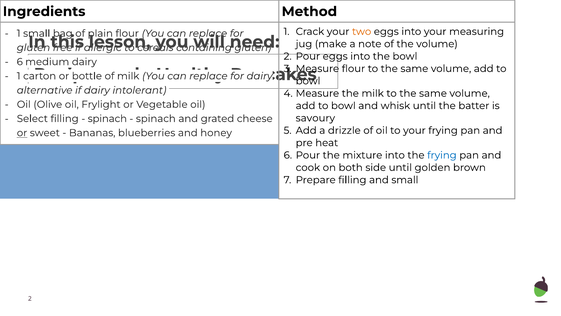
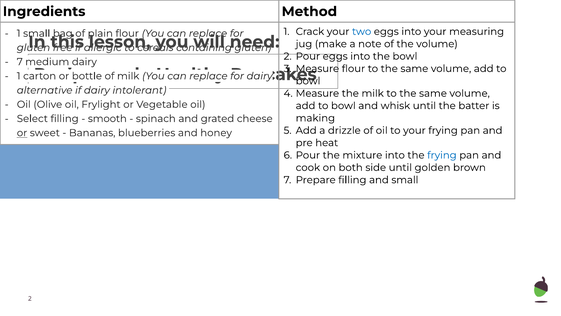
two colour: orange -> blue (362, 32)
6: 6 -> 7 (20, 62)
savoury: savoury -> making (315, 118)
spinach: spinach -> smooth (107, 118)
